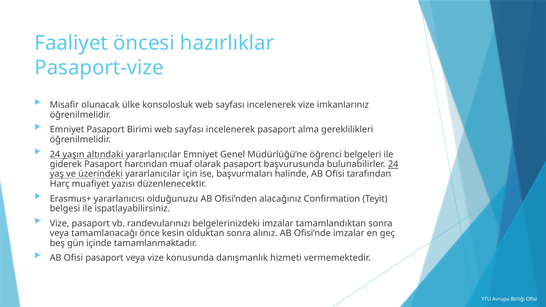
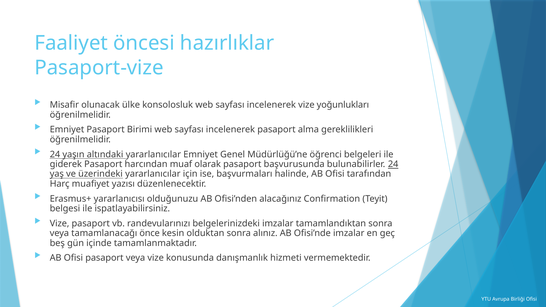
imkanlarınız: imkanlarınız -> yoğunlukları (343, 105)
